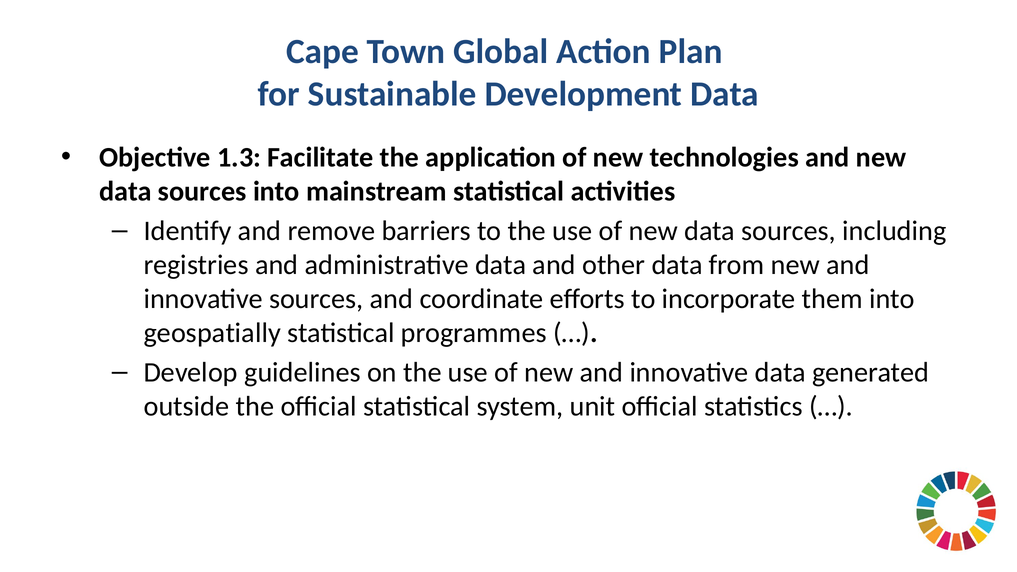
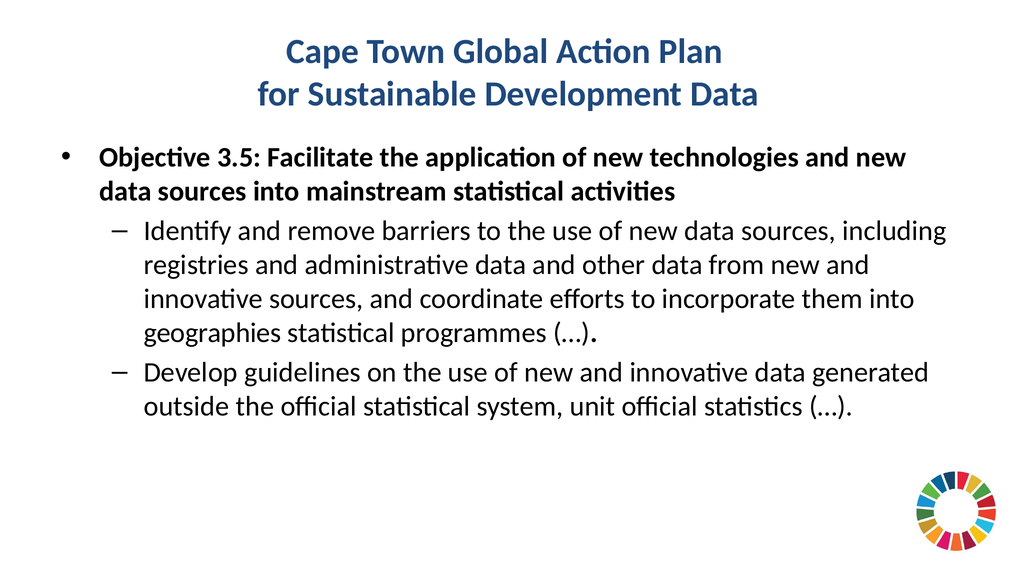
1.3: 1.3 -> 3.5 (239, 158)
geospatially: geospatially -> geographies (212, 333)
